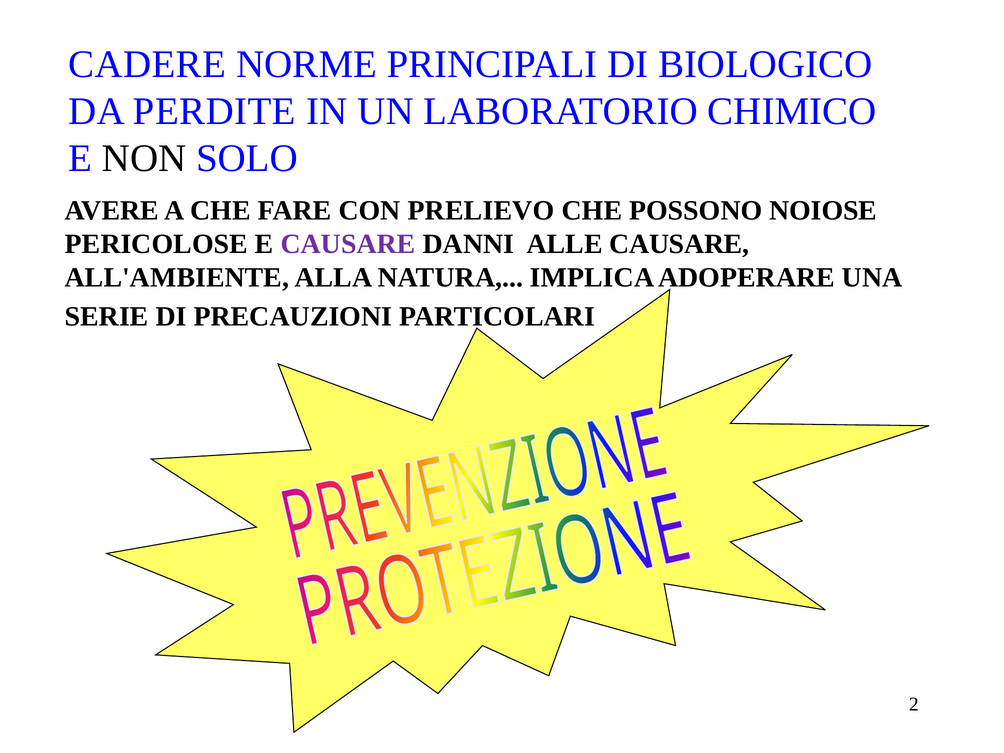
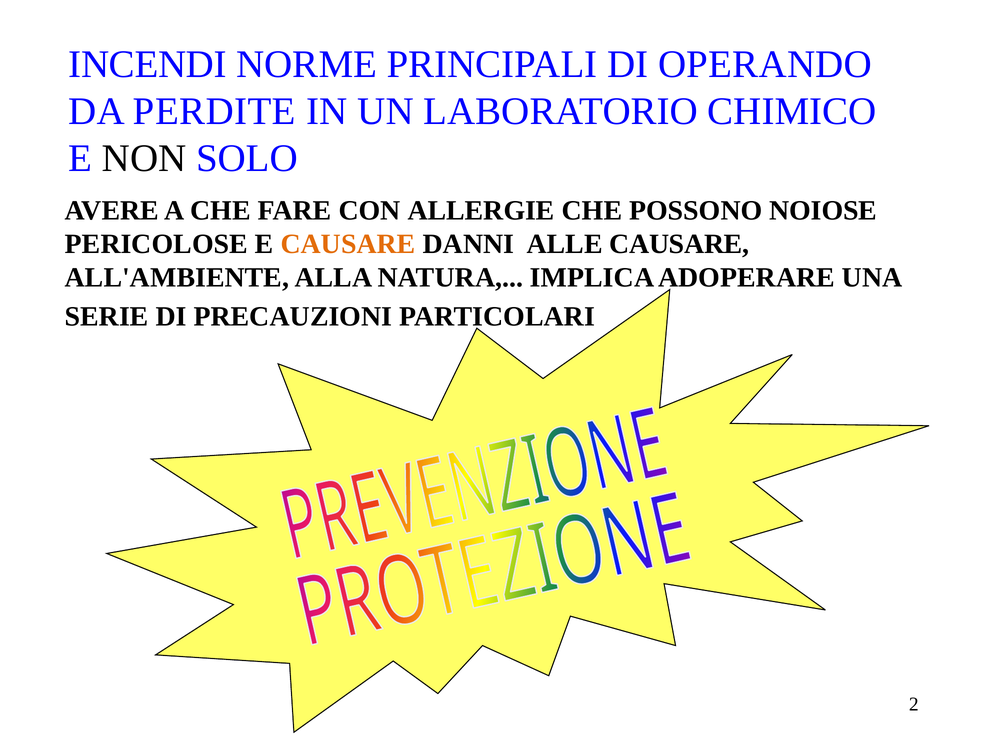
CADERE: CADERE -> INCENDI (148, 65)
BIOLOGICO: BIOLOGICO -> OPERANDO (765, 65)
PRELIEVO: PRELIEVO -> ALLERGIE (481, 210)
CAUSARE colour: purple -> orange (348, 244)
